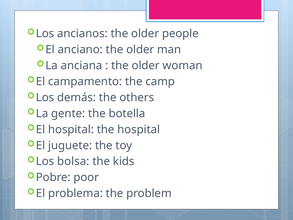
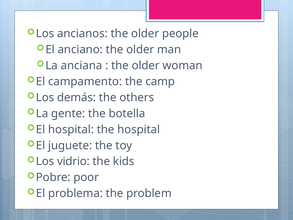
bolsa: bolsa -> vidrio (73, 161)
